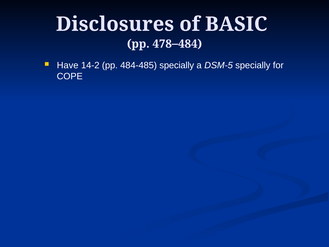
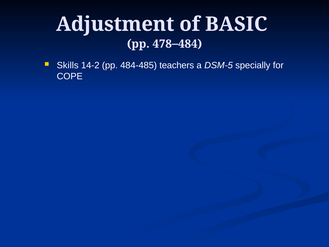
Disclosures: Disclosures -> Adjustment (115, 24)
Have: Have -> Skills (68, 65)
484-485 specially: specially -> teachers (177, 65)
